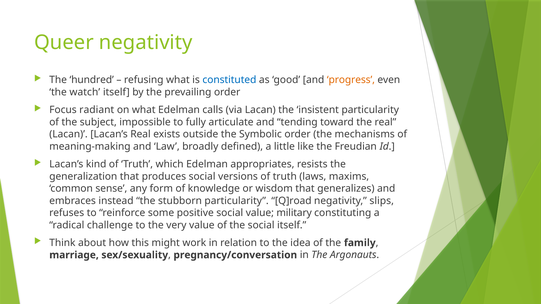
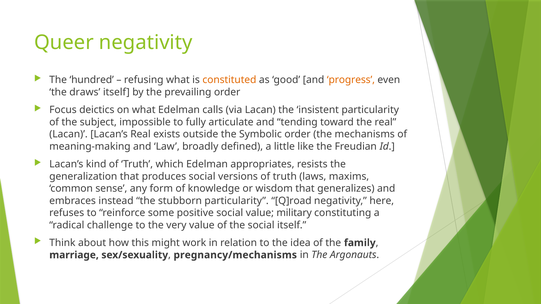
constituted colour: blue -> orange (229, 80)
watch: watch -> draws (85, 92)
radiant: radiant -> deictics (97, 110)
slips: slips -> here (382, 201)
pregnancy/conversation: pregnancy/conversation -> pregnancy/mechanisms (235, 255)
